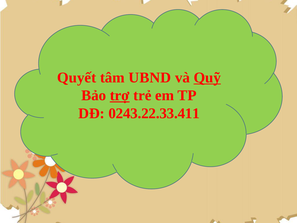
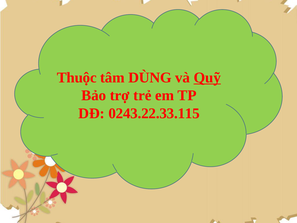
Quyết: Quyết -> Thuộc (77, 78)
UBND: UBND -> DÙNG (150, 78)
trợ underline: present -> none (120, 95)
0243.22.33.411: 0243.22.33.411 -> 0243.22.33.115 (154, 113)
